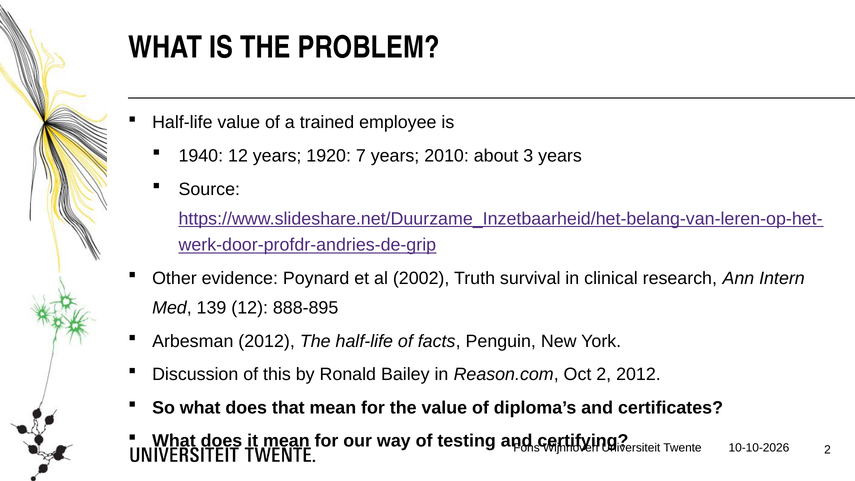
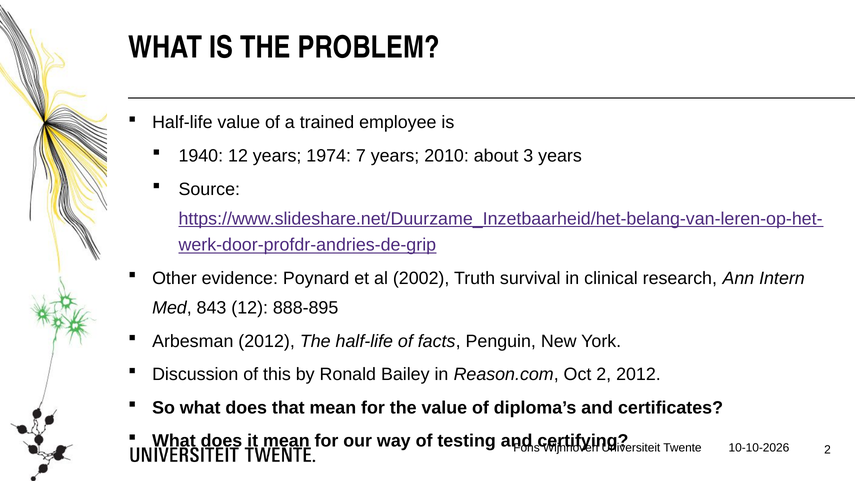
1920: 1920 -> 1974 (329, 156)
139: 139 -> 843 (211, 308)
